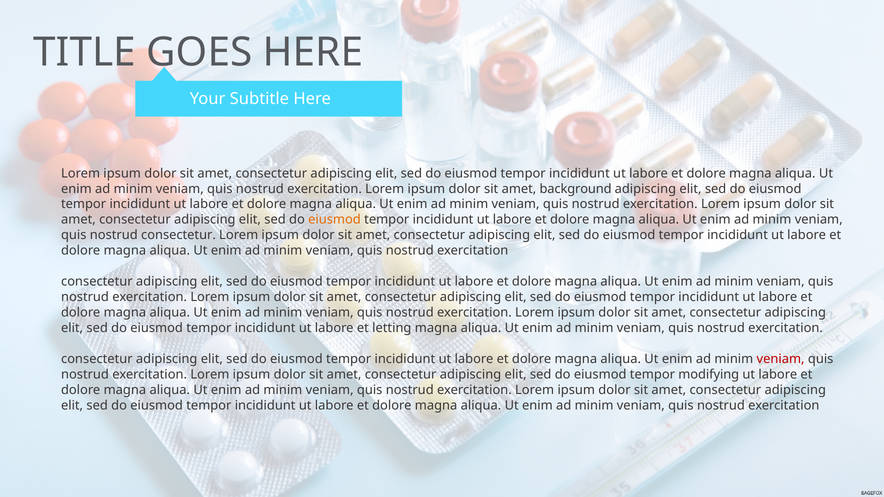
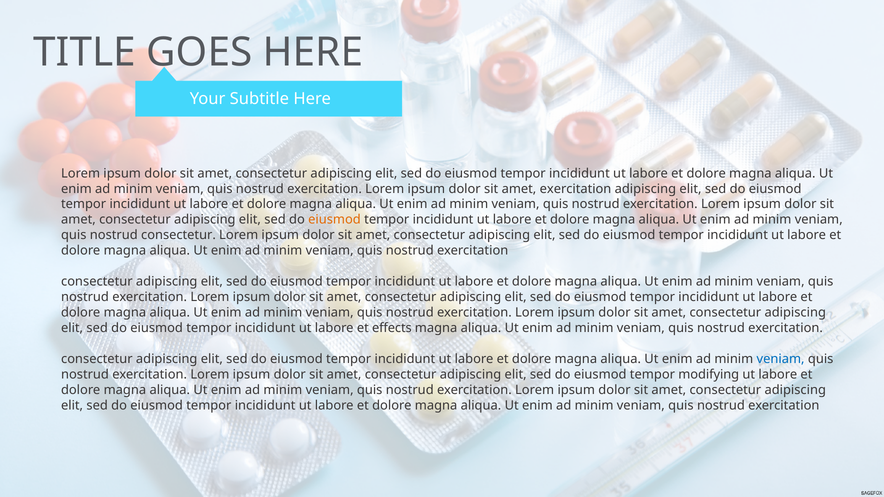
amet background: background -> exercitation (576, 189)
letting: letting -> effects (392, 328)
veniam colour: red -> blue (781, 359)
